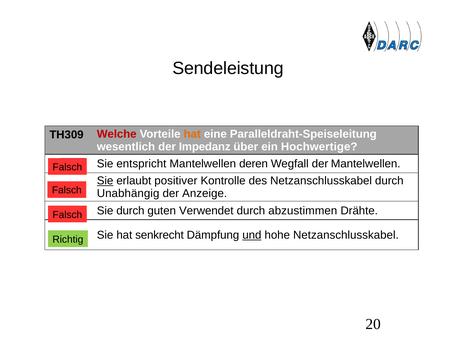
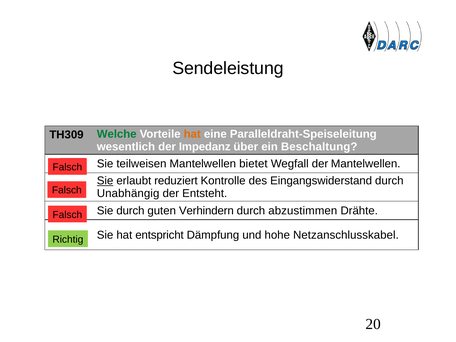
Welche colour: red -> green (117, 134)
Hochwertige: Hochwertige -> Beschaltung (319, 147)
entspricht: entspricht -> teilweisen (141, 164)
deren: deren -> bietet (253, 164)
positiver: positiver -> reduziert (176, 181)
des Netzanschlusskabel: Netzanschlusskabel -> Eingangswiderstand (321, 181)
Anzeige: Anzeige -> Entsteht (205, 194)
Verwendet: Verwendet -> Verhindern (206, 211)
senkrecht: senkrecht -> entspricht (160, 235)
und underline: present -> none (252, 235)
